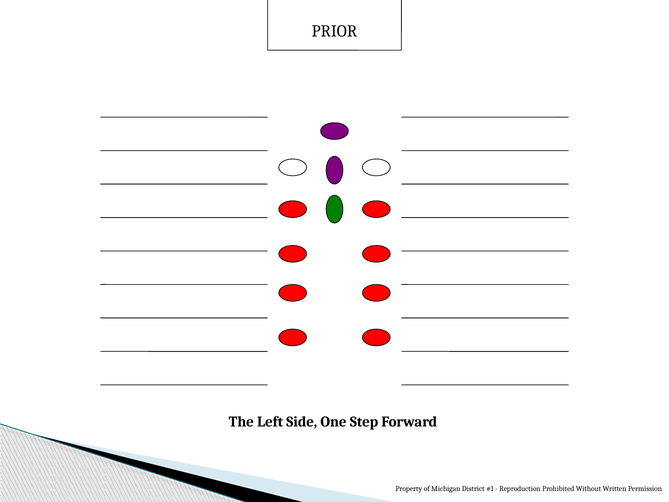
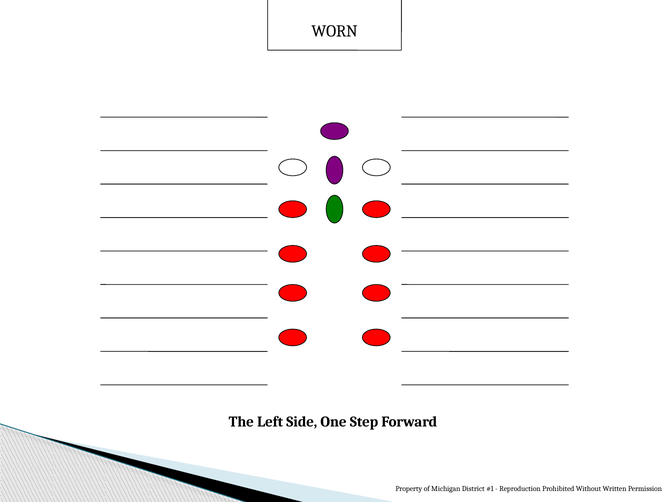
PRIOR: PRIOR -> WORN (335, 31)
